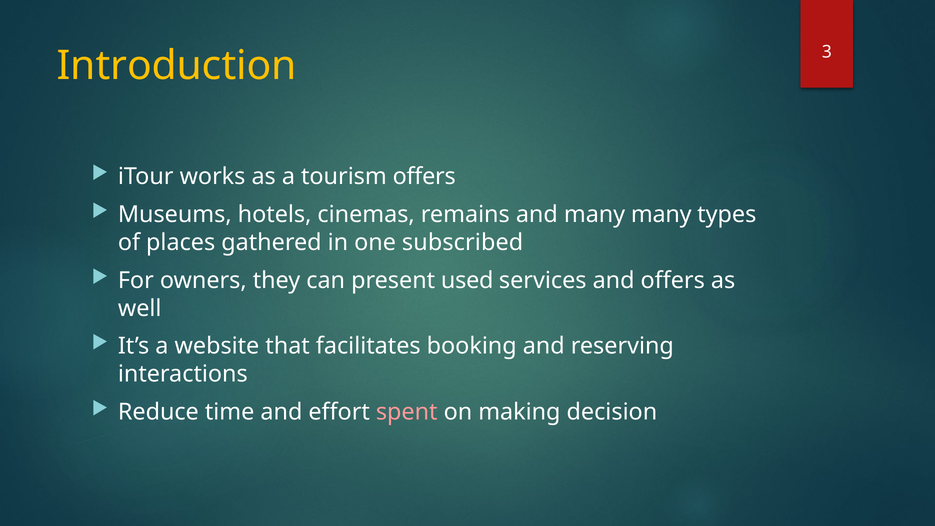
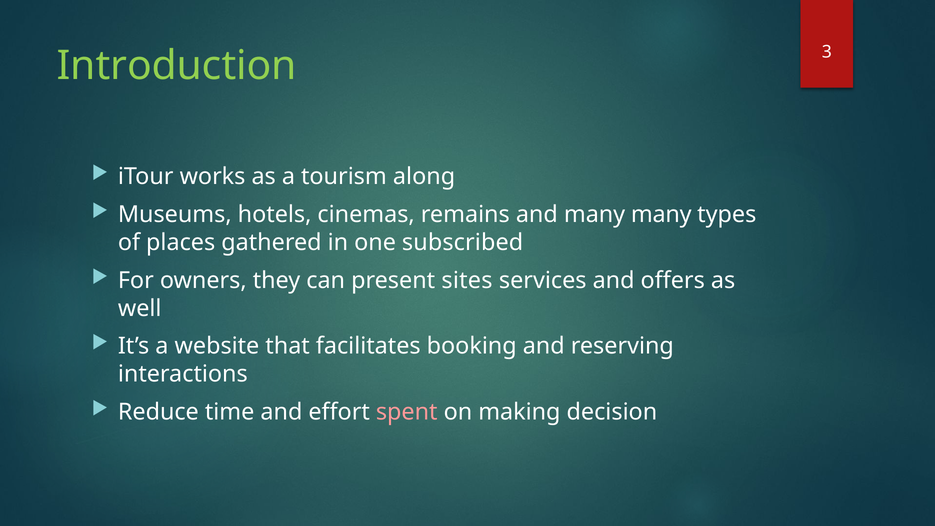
Introduction colour: yellow -> light green (177, 66)
tourism offers: offers -> along (424, 177)
used: used -> sites (467, 280)
